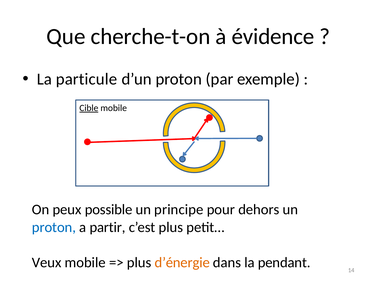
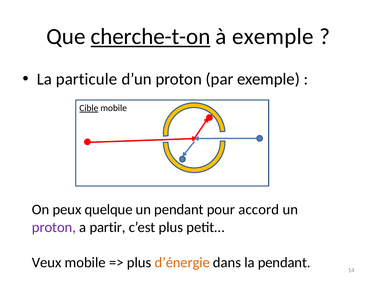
cherche-t-on underline: none -> present (151, 36)
à évidence: évidence -> exemple (273, 36)
possible: possible -> quelque (109, 209)
un principe: principe -> pendant (179, 209)
dehors: dehors -> accord (259, 209)
proton colour: blue -> purple (54, 227)
